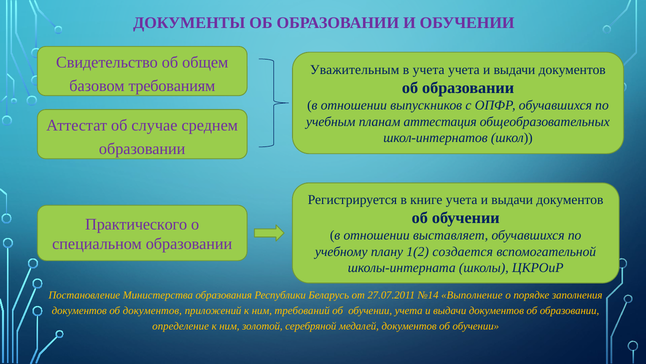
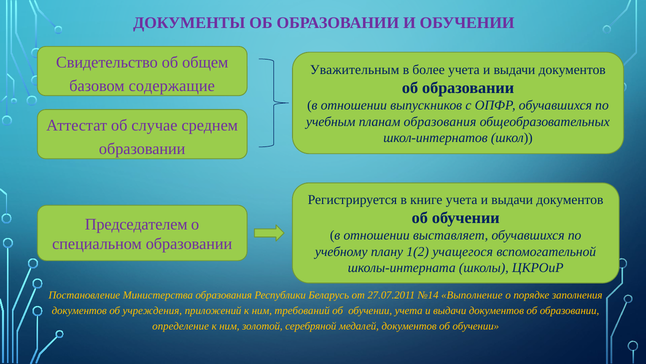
в учета: учета -> более (429, 70)
требованиям: требованиям -> содержащие (172, 86)
планам аттестация: аттестация -> образования (440, 121)
Практического: Практического -> Председателем (136, 224)
создается: создается -> учащегося (463, 251)
об документов: документов -> учреждения (152, 310)
